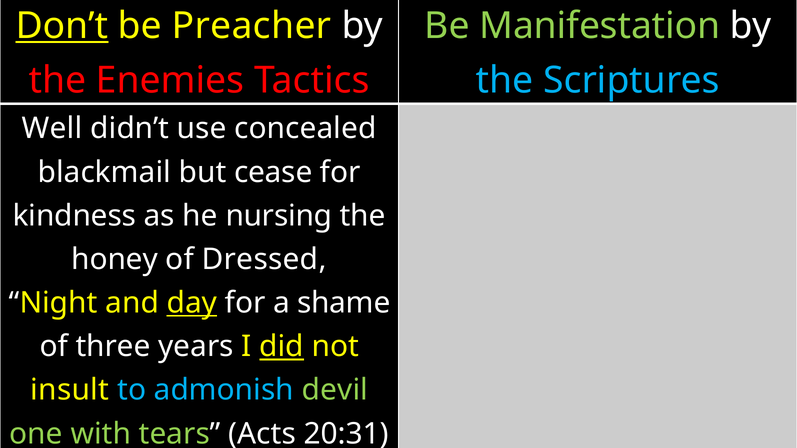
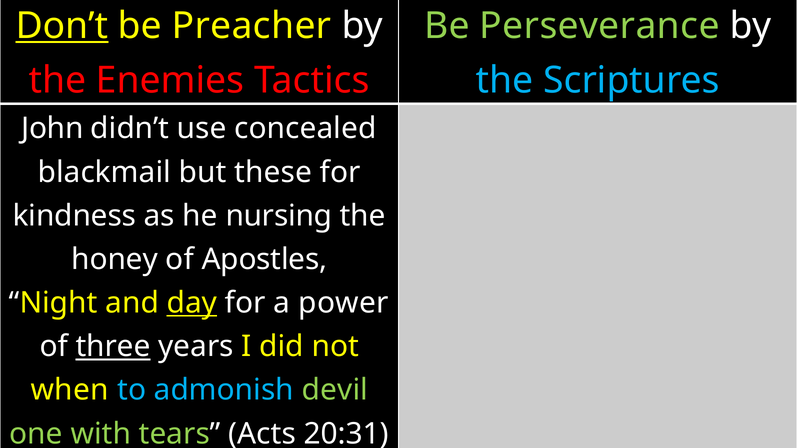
Manifestation: Manifestation -> Perseverance (600, 26)
Well: Well -> John (52, 129)
cease: cease -> these (273, 172)
Dressed: Dressed -> Apostles (264, 260)
shame: shame -> power (344, 303)
three underline: none -> present (113, 347)
did underline: present -> none (282, 347)
insult: insult -> when (70, 390)
